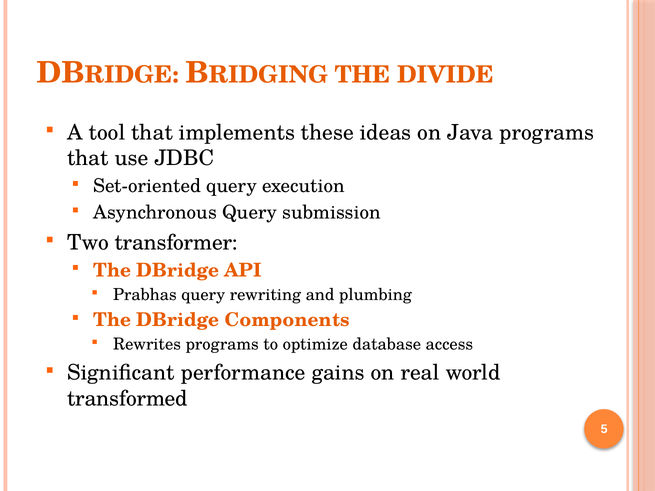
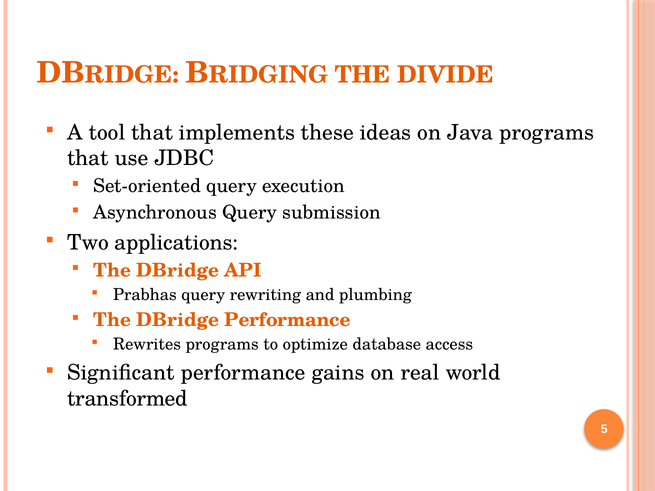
transformer: transformer -> applications (176, 243)
DBridge Components: Components -> Performance (287, 320)
